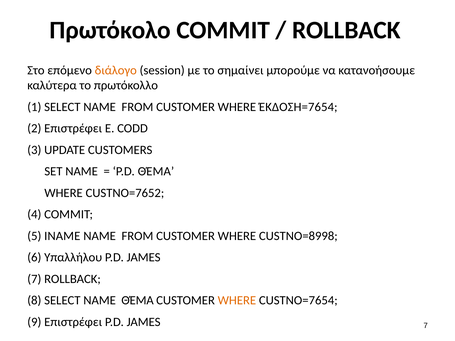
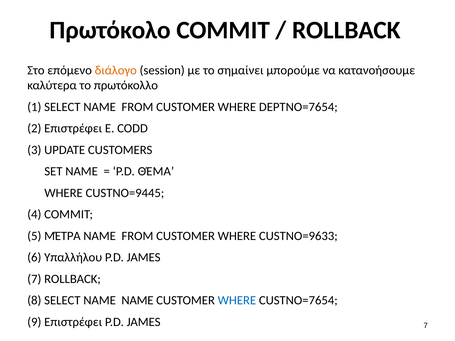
ΈΚΔΟΣΗ=7654: ΈΚΔΟΣΗ=7654 -> DEPTNO=7654 (298, 107)
CUSTNO=7652: CUSTNO=7652 -> CUSTNO=9445 (125, 193)
INAME: INAME -> ΜΈΤΡΑ (62, 236)
CUSTNO=8998: CUSTNO=8998 -> CUSTNO=9633 (298, 236)
NAME ΘΈΜΑ: ΘΈΜΑ -> NAME (138, 301)
WHERE colour: orange -> blue (237, 301)
